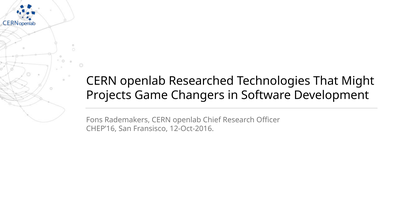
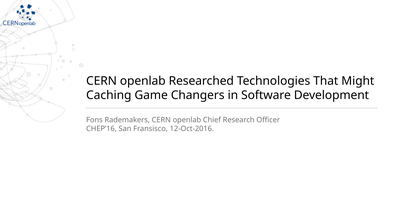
Projects: Projects -> Caching (109, 95)
